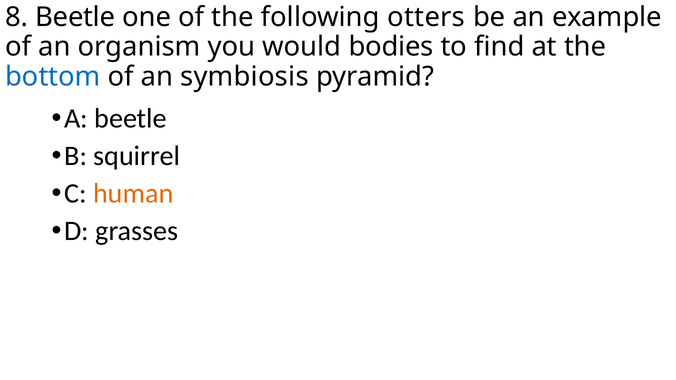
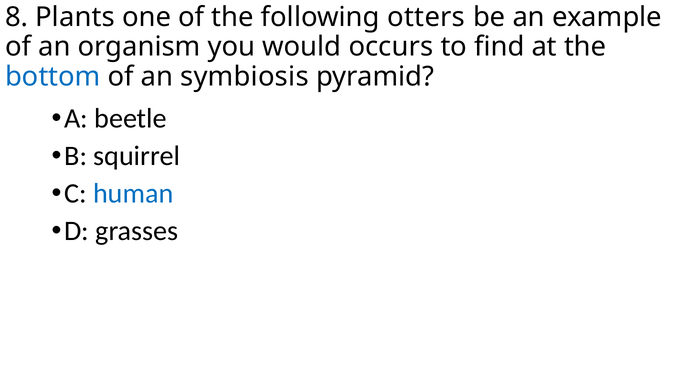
8 Beetle: Beetle -> Plants (75, 17)
bodies: bodies -> occurs (391, 47)
human colour: orange -> blue (133, 194)
